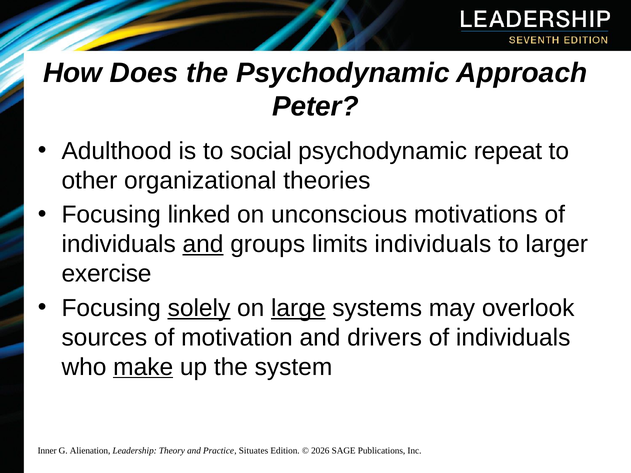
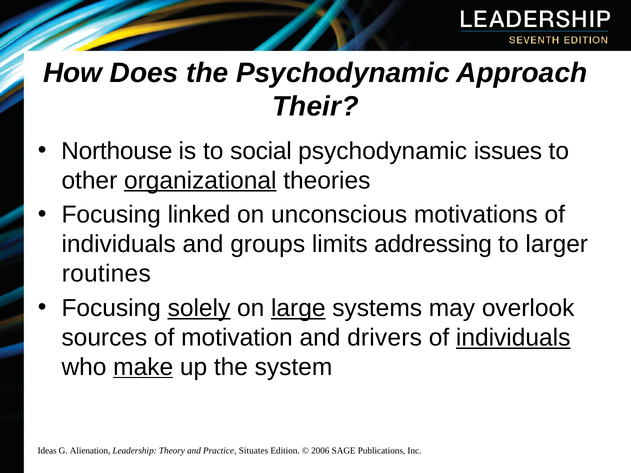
Peter: Peter -> Their (315, 107)
Adulthood: Adulthood -> Northouse (117, 151)
repeat: repeat -> issues (508, 151)
organizational underline: none -> present (200, 181)
and underline: present -> none (203, 244)
limits individuals: individuals -> addressing (433, 244)
exercise: exercise -> routines (106, 274)
individuals underline: none -> present (513, 338)
Inner: Inner -> Ideas (47, 451)
2026: 2026 -> 2006 (320, 451)
